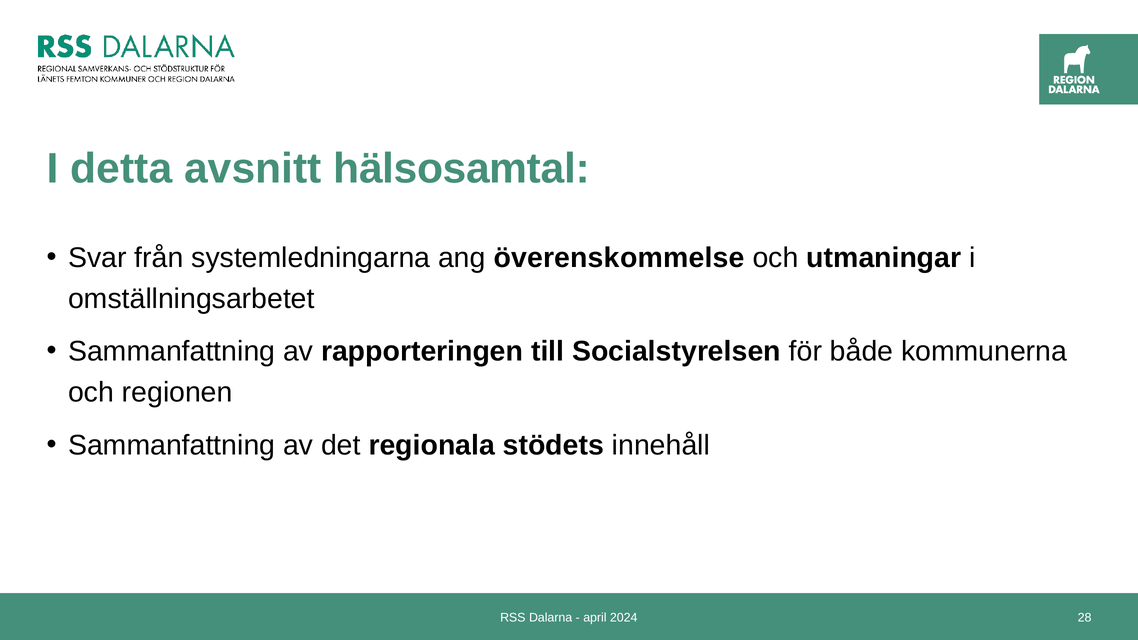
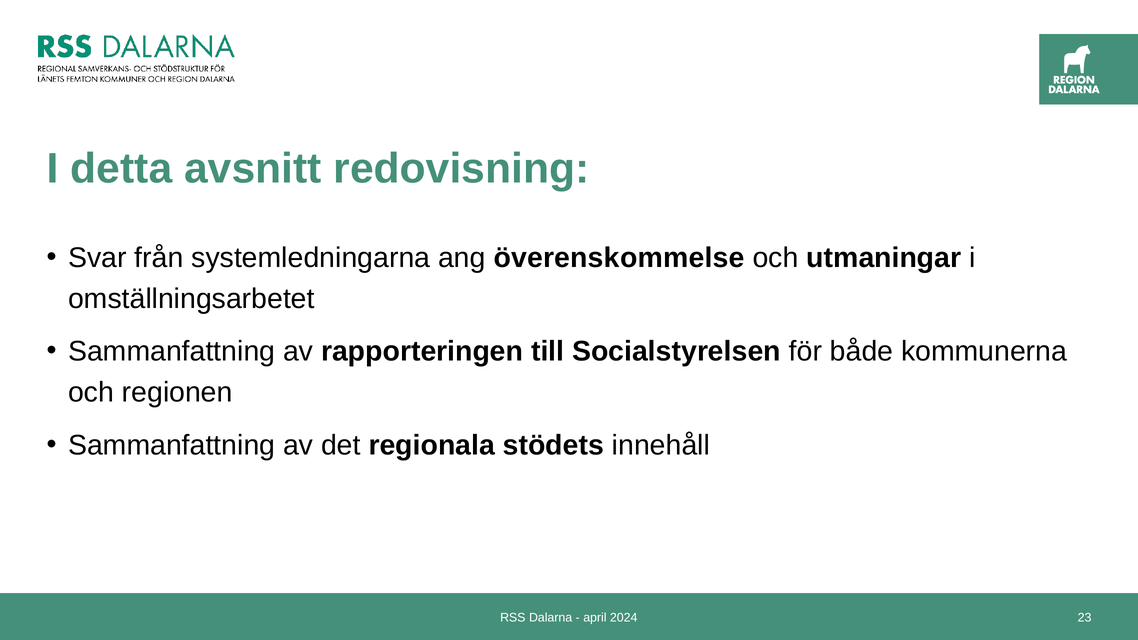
hälsosamtal: hälsosamtal -> redovisning (461, 169)
28: 28 -> 23 (1085, 618)
